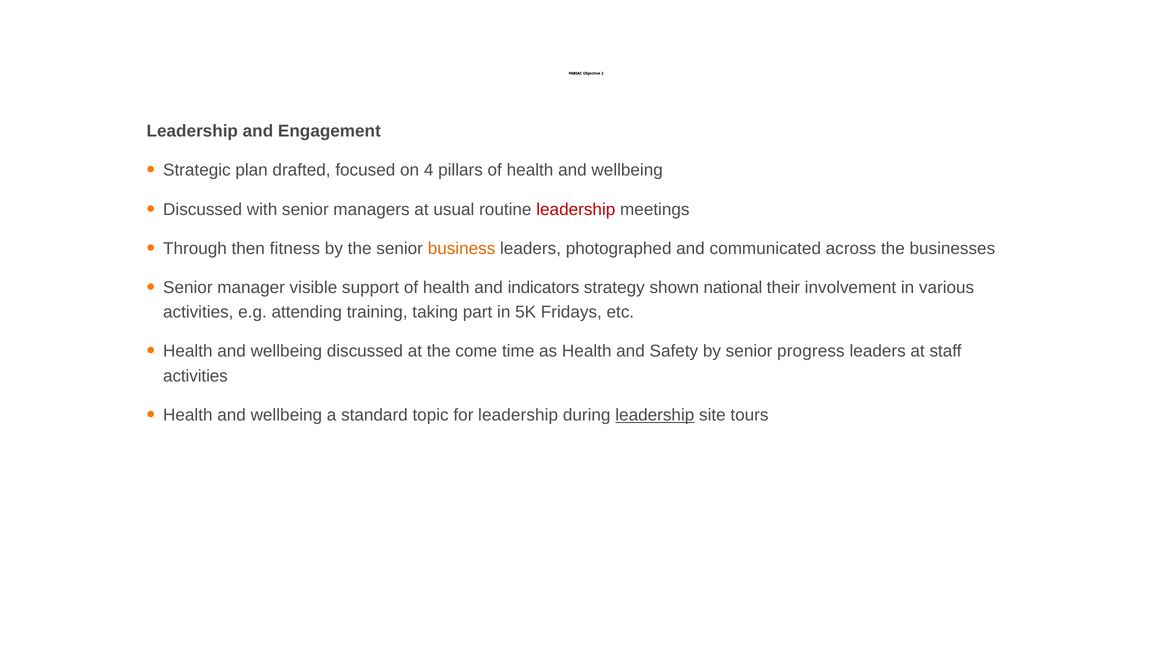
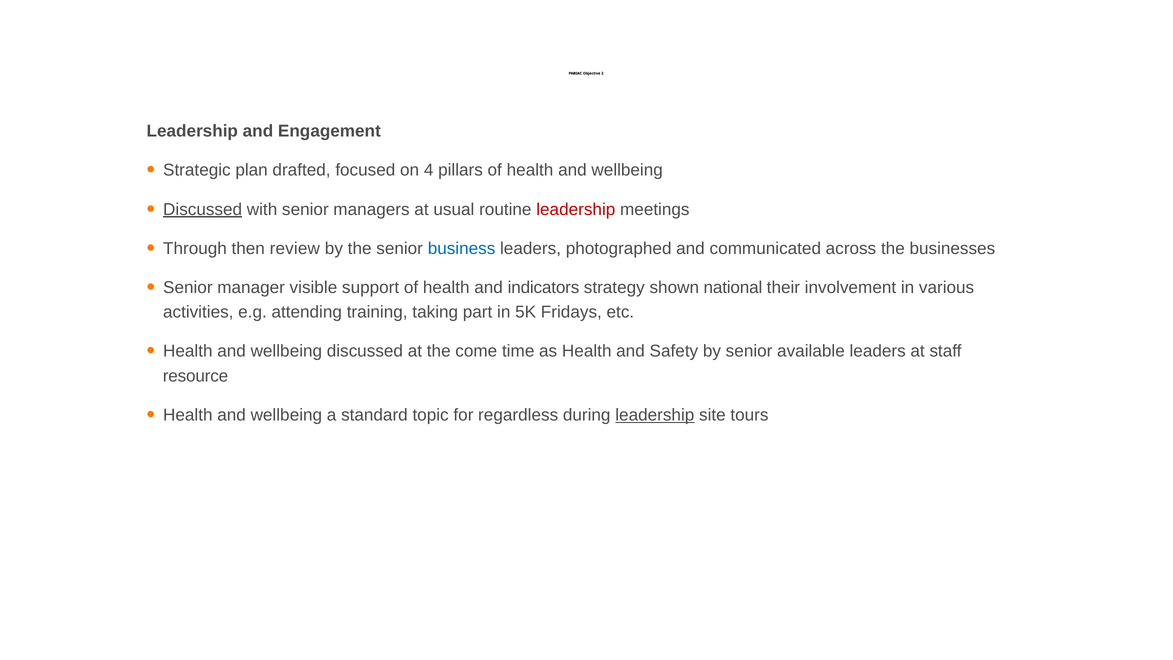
Discussed underline: none -> present (203, 209)
fitness: fitness -> review (295, 248)
business colour: orange -> blue (462, 248)
progress: progress -> available (811, 351)
activities: activities -> resource (195, 376)
for leadership: leadership -> regardless (518, 415)
